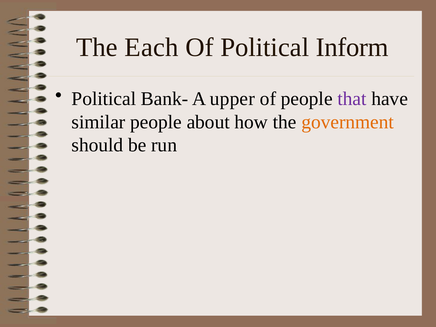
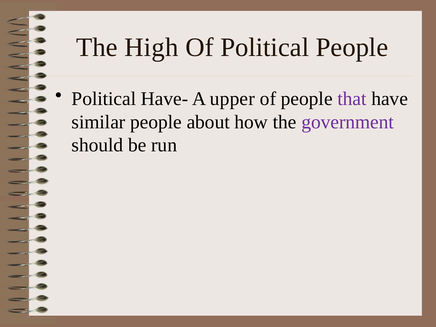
Each: Each -> High (152, 47)
Political Inform: Inform -> People (352, 47)
Bank-: Bank- -> Have- (165, 99)
government colour: orange -> purple (348, 122)
